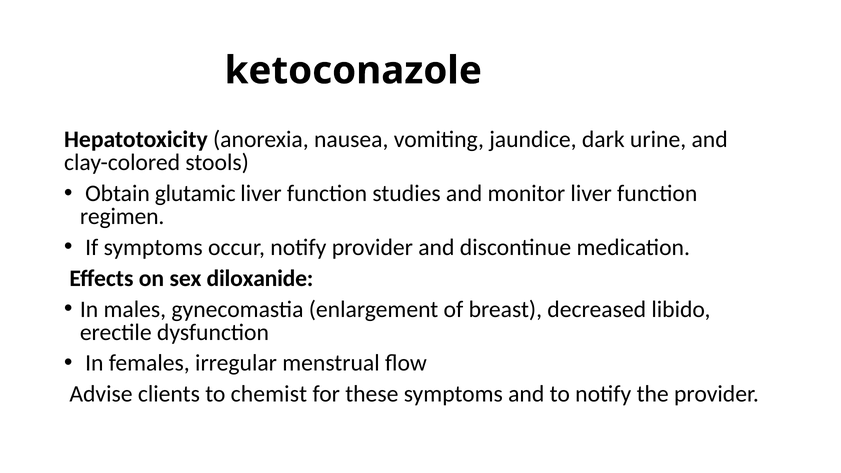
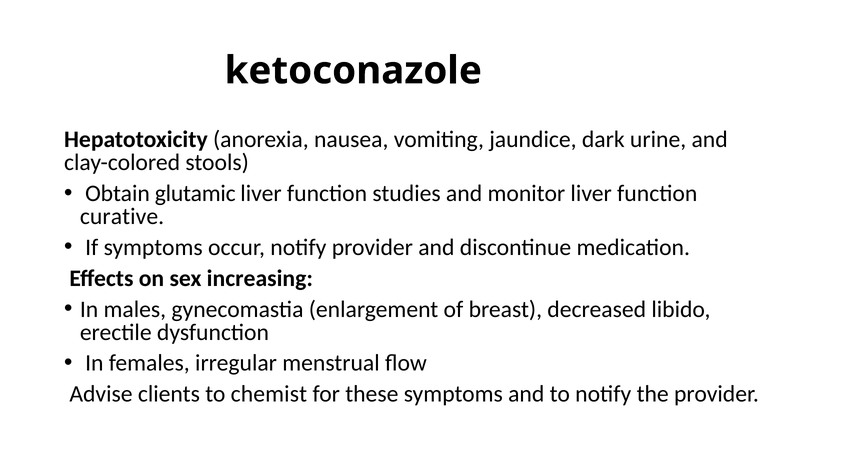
regimen: regimen -> curative (122, 217)
diloxanide: diloxanide -> increasing (260, 278)
